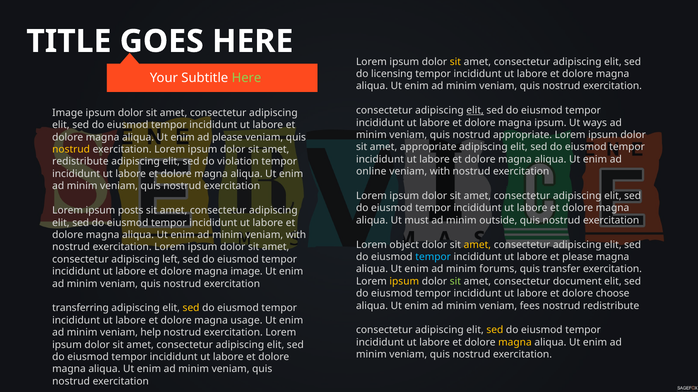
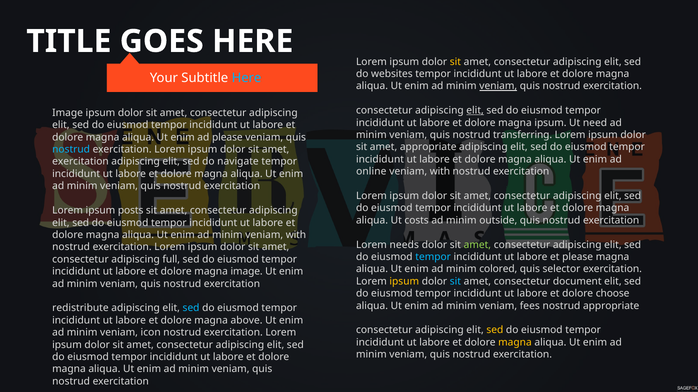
licensing: licensing -> websites (392, 74)
Here colour: light green -> light blue (246, 78)
veniam underline: none -> present (498, 86)
ways: ways -> need (595, 123)
nostrud appropriate: appropriate -> transferring (523, 135)
nostrud colour: yellow -> light blue (71, 150)
redistribute: redistribute -> exercitation (80, 162)
violation: violation -> navigate (238, 162)
must: must -> costs (417, 221)
object: object -> needs (404, 245)
amet colour: yellow -> light green (477, 245)
left: left -> full (171, 260)
forums: forums -> colored (498, 270)
transfer: transfer -> selector (561, 270)
sit colour: light green -> light blue (455, 282)
nostrud redistribute: redistribute -> appropriate (611, 306)
transferring: transferring -> redistribute (80, 309)
sed colour: yellow -> light blue (191, 309)
usage: usage -> above (247, 321)
help: help -> icon (151, 333)
